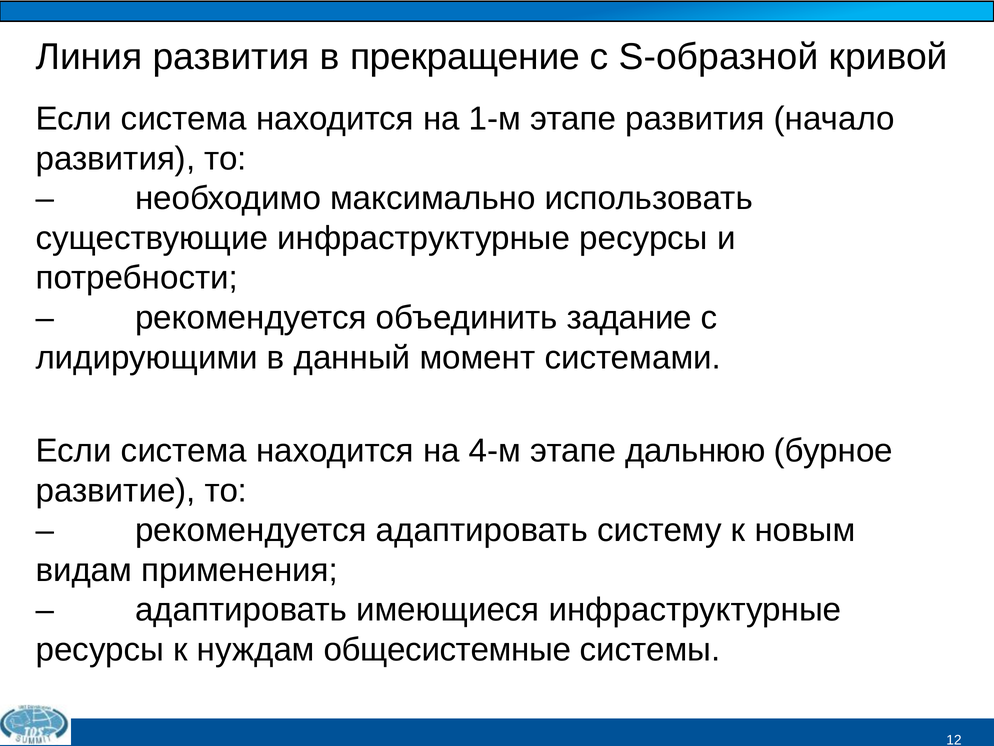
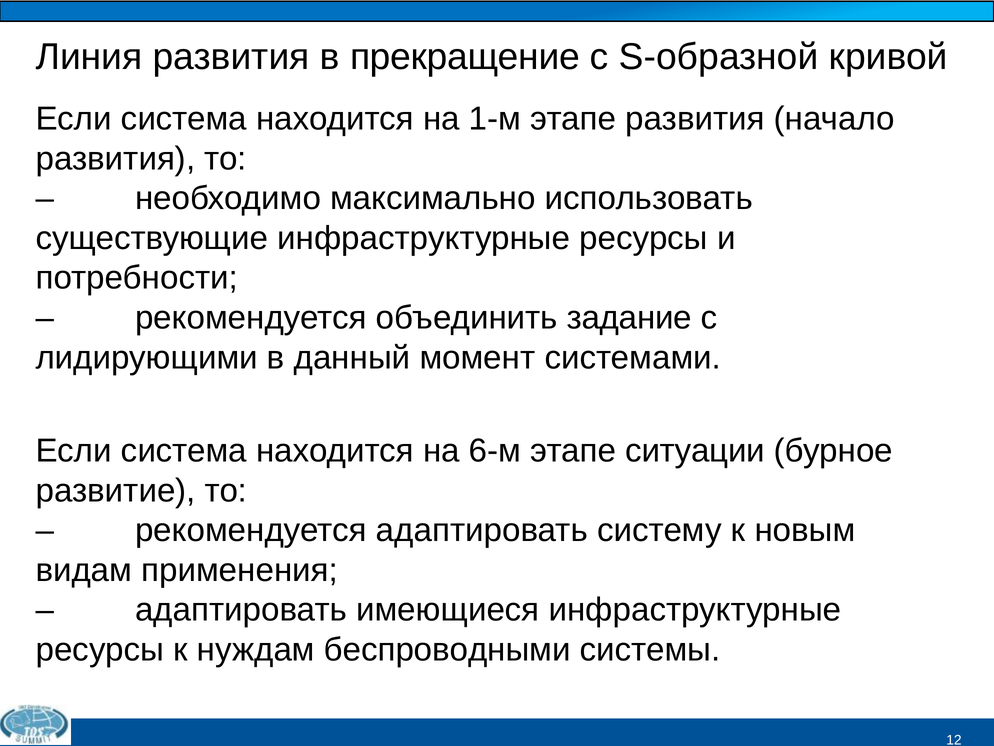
4-м: 4-м -> 6-м (495, 451)
дальнюю: дальнюю -> ситуации (695, 451)
общесистемные: общесистемные -> беспроводными (447, 649)
